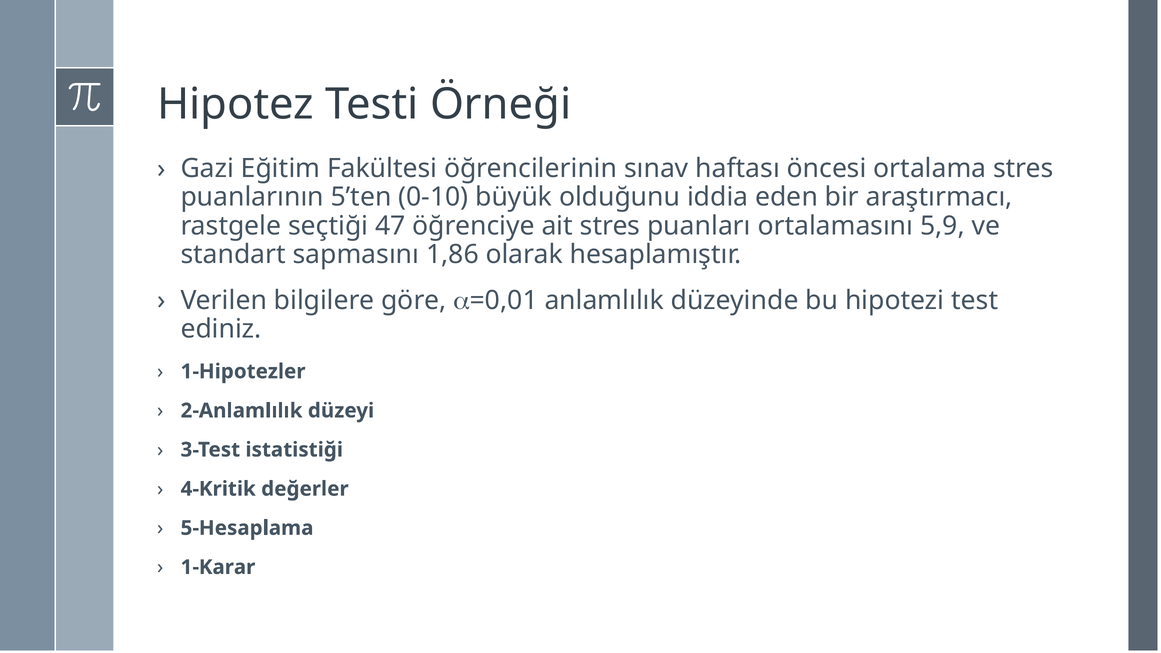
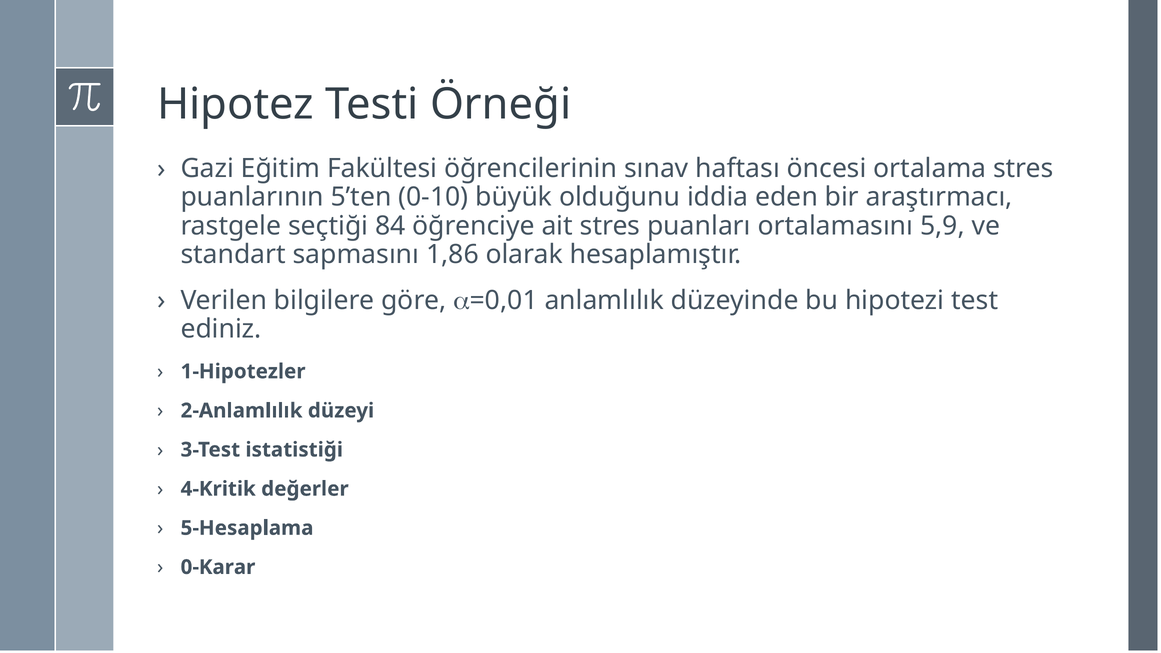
47: 47 -> 84 (390, 226)
1-Karar: 1-Karar -> 0-Karar (218, 567)
